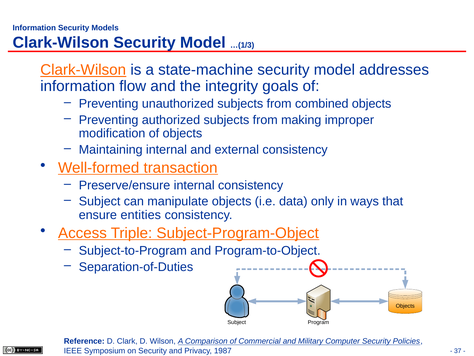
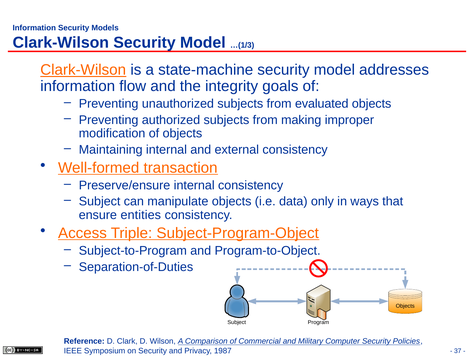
combined: combined -> evaluated (322, 104)
